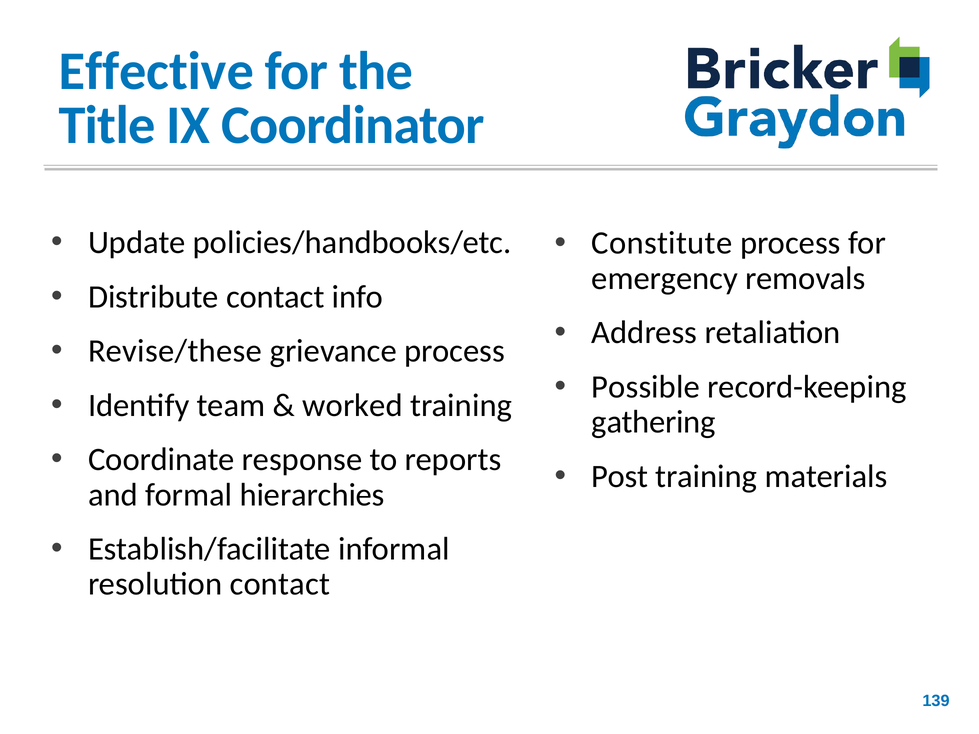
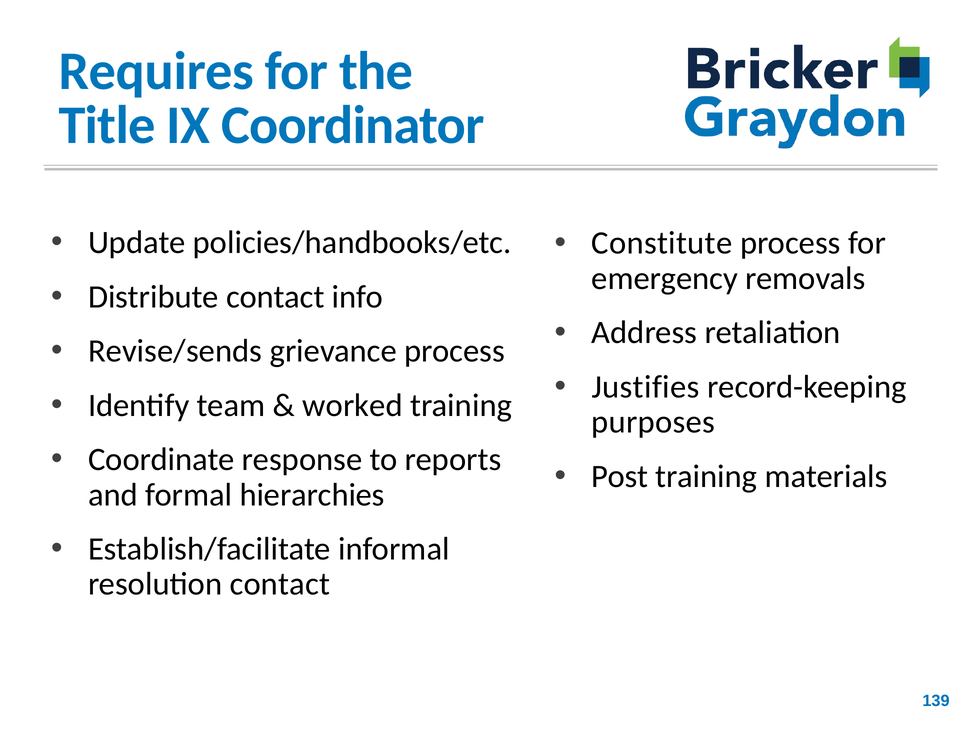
Effective: Effective -> Requires (156, 71)
Revise/these: Revise/these -> Revise/sends (175, 351)
Possible: Possible -> Justifies (646, 387)
gathering: gathering -> purposes (653, 422)
